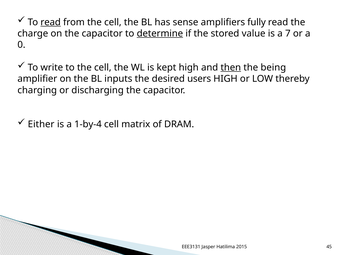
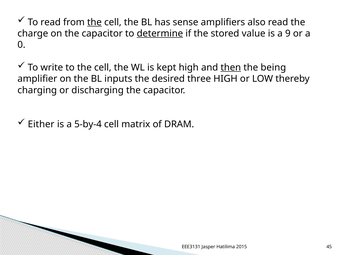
read underline: present -> none (51, 22)
the underline: none -> present (94, 22)
fully: fully -> also (257, 22)
7: 7 -> 9 (288, 33)
users: users -> three (199, 79)
1-by-4: 1-by-4 -> 5-by-4 (88, 124)
